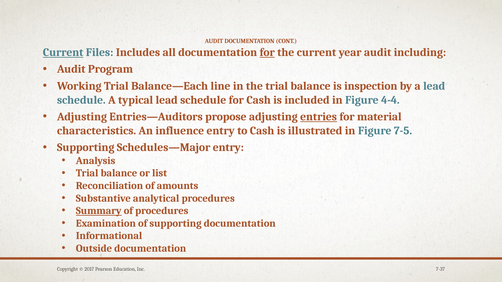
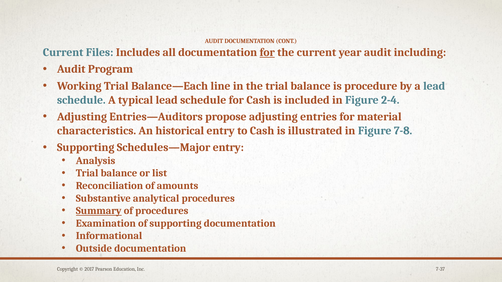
Current underline: present -> none (63, 52)
inspection: inspection -> procedure (371, 86)
4-4: 4-4 -> 2-4 (390, 100)
entries underline: present -> none (319, 117)
influence: influence -> historical (180, 131)
7-5: 7-5 -> 7-8 (403, 131)
